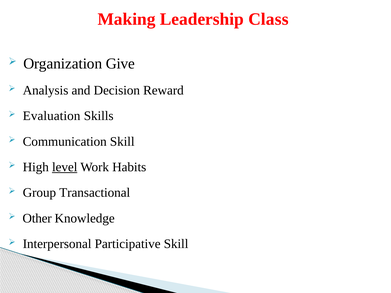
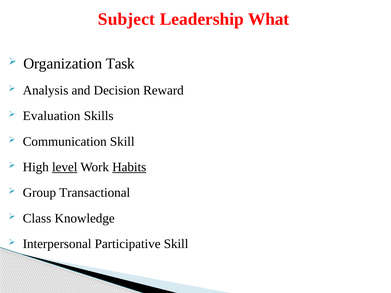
Making: Making -> Subject (126, 19)
Class: Class -> What (269, 19)
Give: Give -> Task (120, 64)
Habits underline: none -> present (129, 167)
Other: Other -> Class (37, 218)
